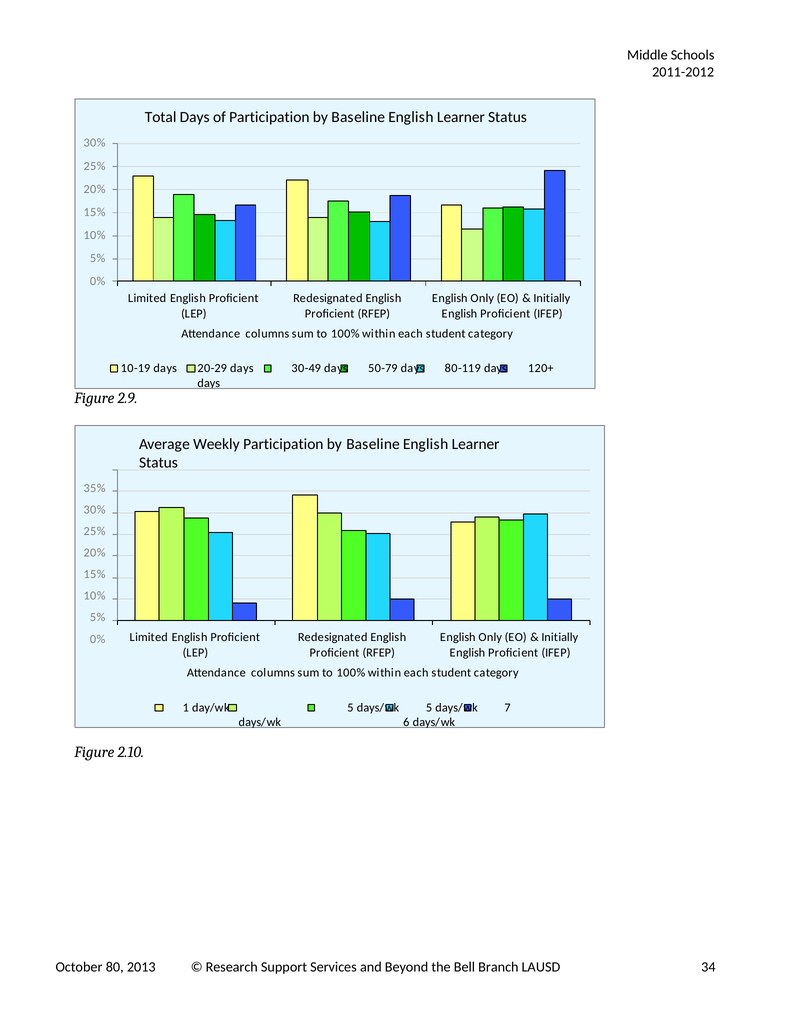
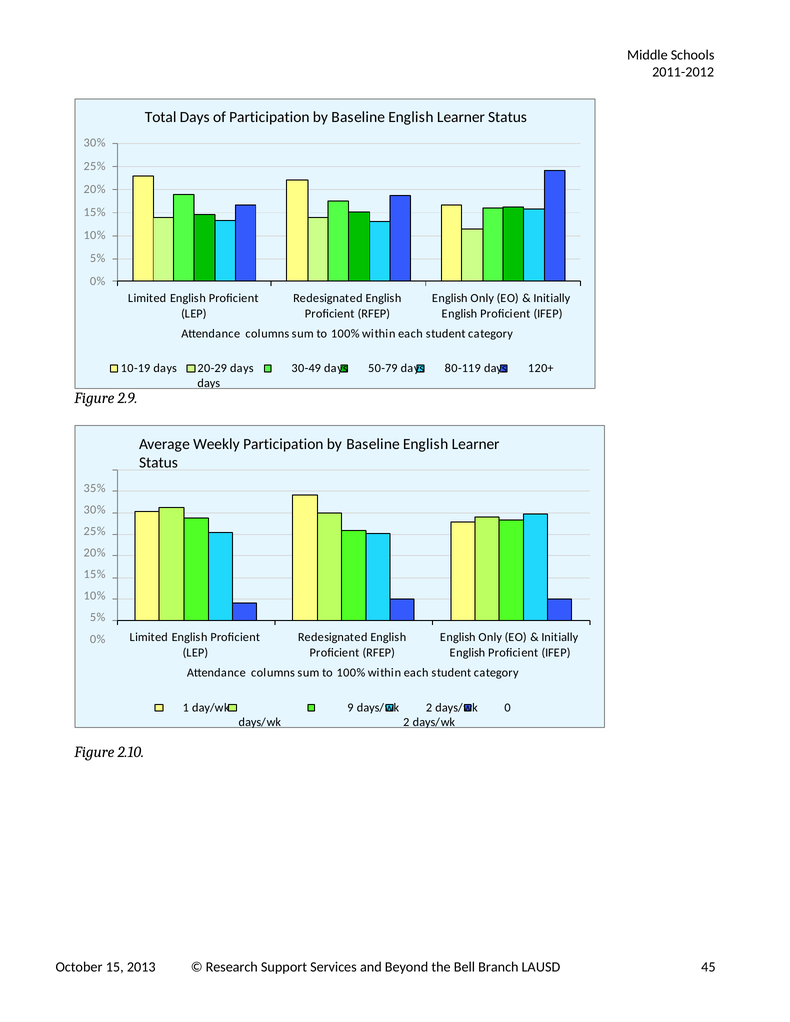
day/wk 5: 5 -> 9 (350, 708)
5: 5 -> 2 (429, 708)
7: 7 -> 0 (508, 708)
6: 6 -> 2 (406, 723)
80: 80 -> 15 (115, 967)
34: 34 -> 45 (708, 967)
